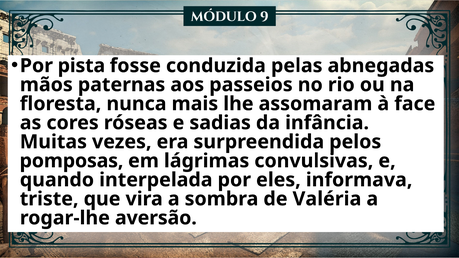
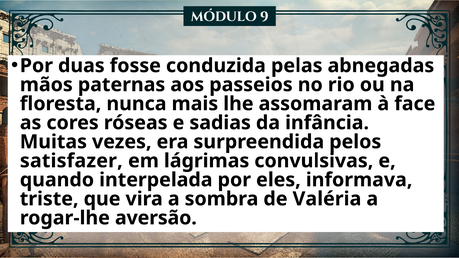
pista: pista -> duas (81, 66)
pomposas: pomposas -> satisfazer (71, 161)
